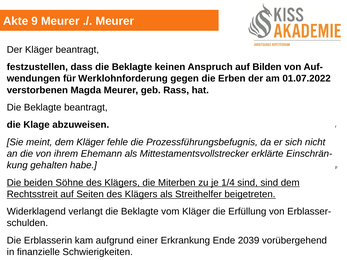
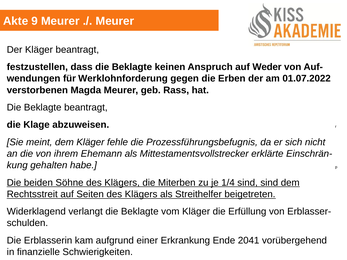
Bilden: Bilden -> Weder (267, 67)
2039: 2039 -> 2041 (249, 241)
